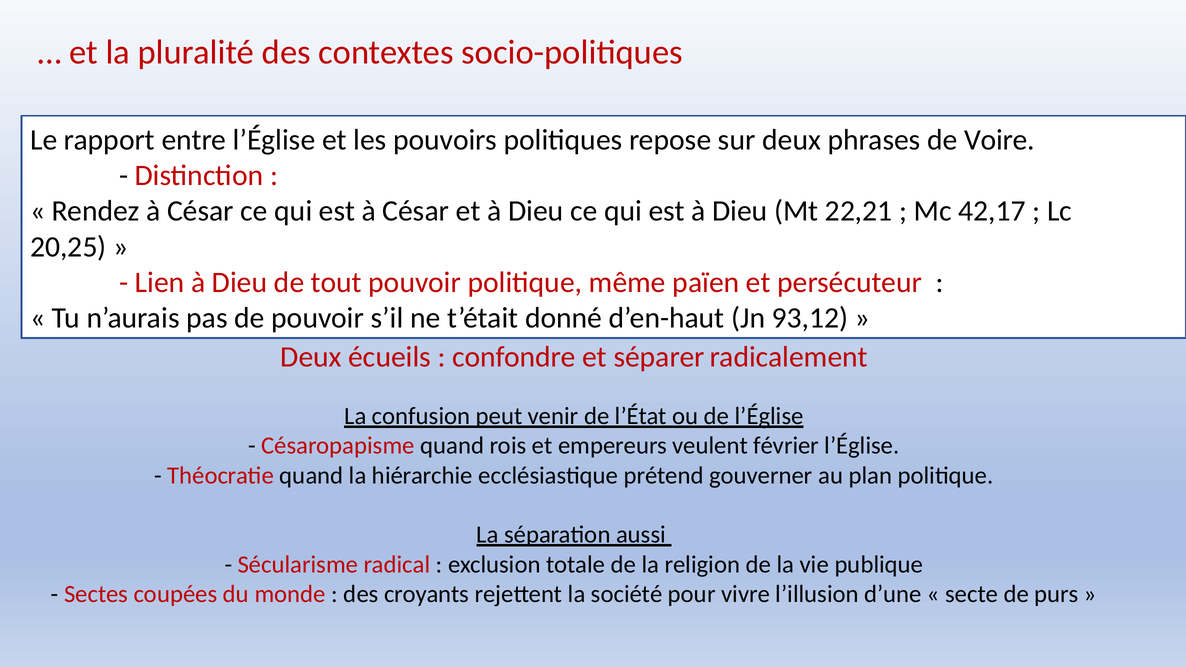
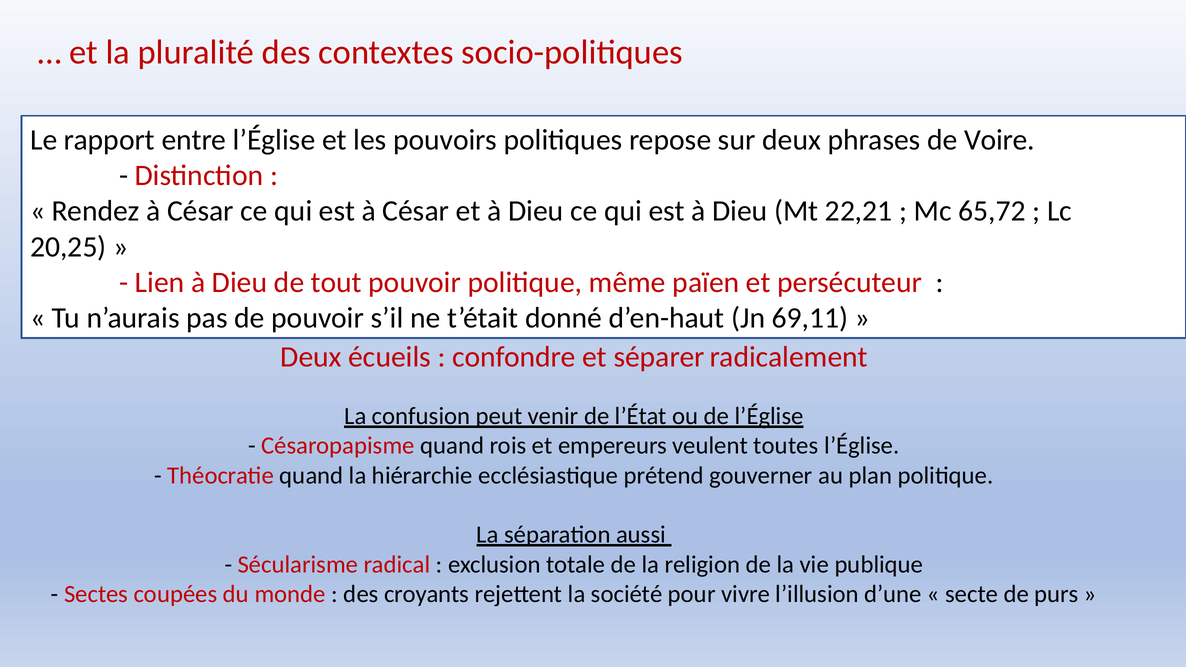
42,17: 42,17 -> 65,72 (992, 211)
93,12: 93,12 -> 69,11 (810, 318)
février: février -> toutes (786, 446)
